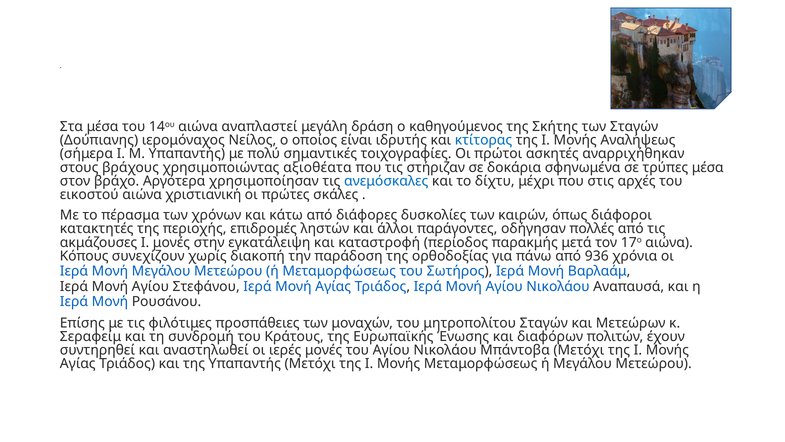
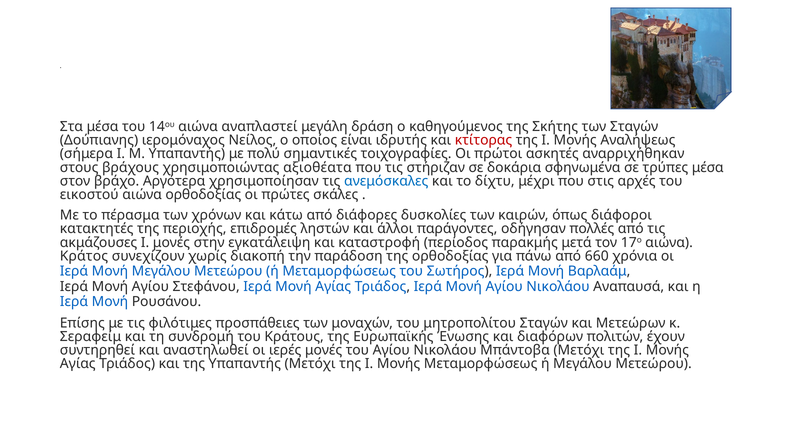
κτίτορας colour: blue -> red (484, 140)
αιώνα χριστιανική: χριστιανική -> ορθοδοξίας (203, 194)
Κόπους: Κόπους -> Κράτος (84, 256)
936: 936 -> 660 (597, 256)
